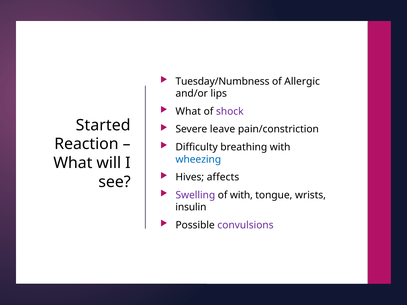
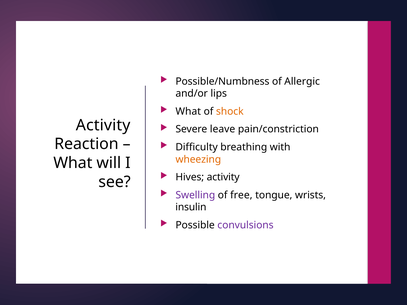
Tuesday/Numbness: Tuesday/Numbness -> Possible/Numbness (222, 81)
shock colour: purple -> orange (230, 111)
Started: Started -> Activity (103, 125)
wheezing colour: blue -> orange (198, 159)
Hives affects: affects -> activity (223, 177)
of with: with -> free (241, 195)
